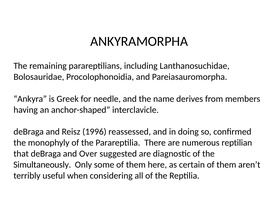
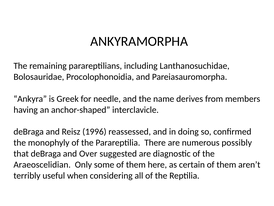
reptilian: reptilian -> possibly (237, 142)
Simultaneously: Simultaneously -> Araeoscelidian (42, 164)
